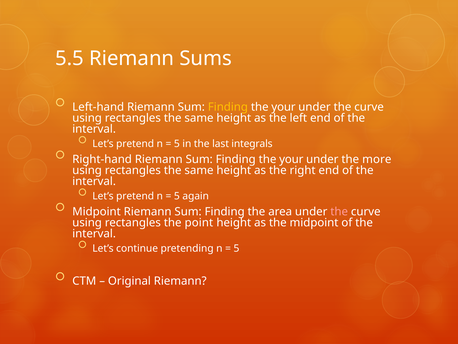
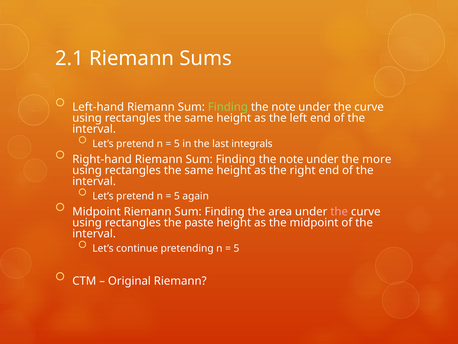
5.5: 5.5 -> 2.1 (70, 58)
Finding colour: yellow -> light green (228, 107)
your: your -> note (284, 107)
your: your -> note (291, 159)
point: point -> paste (199, 222)
